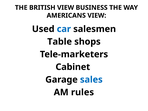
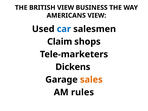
Table: Table -> Claim (60, 42)
Cabinet: Cabinet -> Dickens (73, 67)
sales colour: blue -> orange (91, 80)
